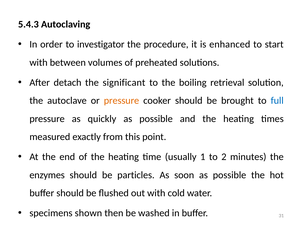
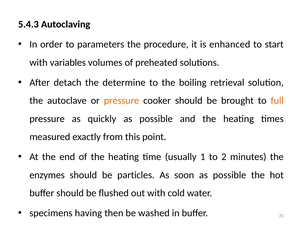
investigator: investigator -> parameters (101, 44)
between: between -> variables (68, 63)
significant: significant -> determine (124, 83)
full colour: blue -> orange (277, 101)
shown: shown -> having (88, 214)
